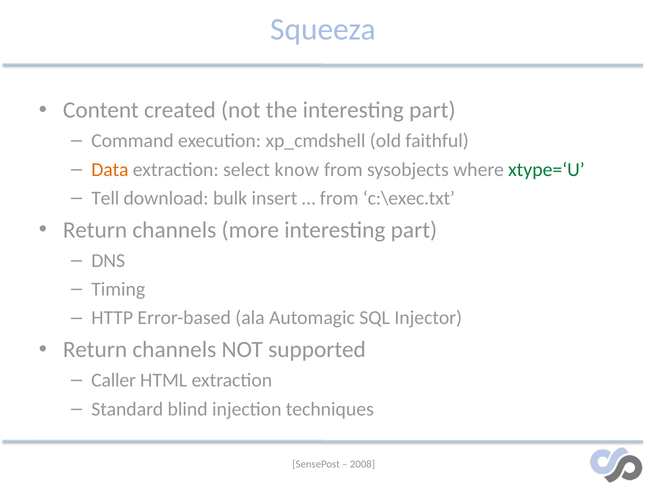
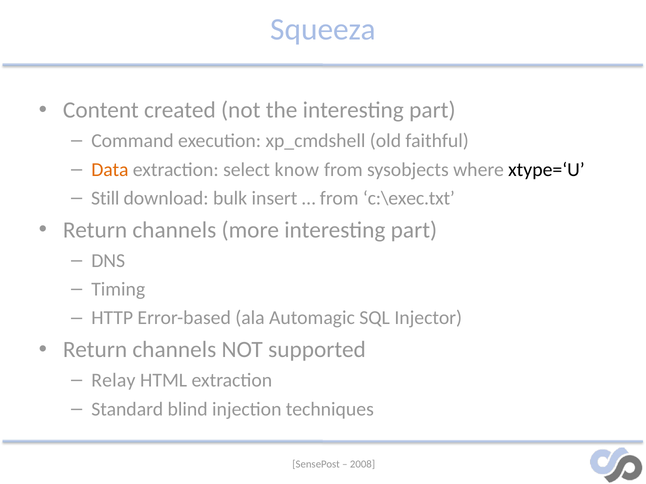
xtype=‘U colour: green -> black (546, 170)
Tell: Tell -> Still (105, 198)
Caller: Caller -> Relay (113, 381)
